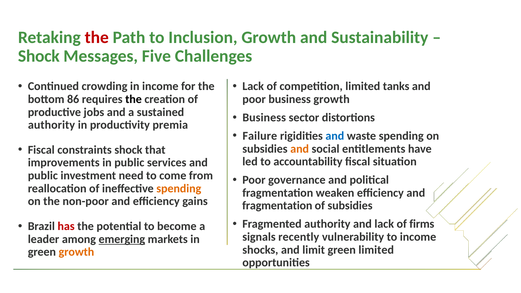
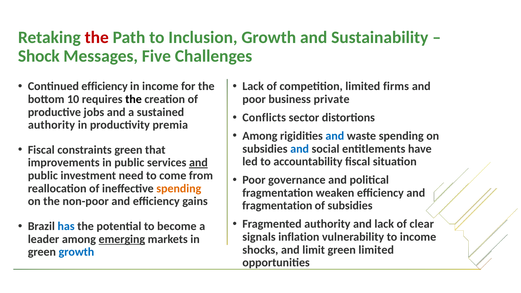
Continued crowding: crowding -> efficiency (105, 86)
tanks: tanks -> firms (396, 86)
86: 86 -> 10 (73, 99)
business growth: growth -> private (332, 99)
Business: Business -> Conflicts (264, 118)
Failure: Failure -> Among (260, 136)
constraints shock: shock -> green (128, 150)
and colour: orange -> blue (300, 149)
and underline: none -> present (198, 163)
firms: firms -> clear (422, 224)
has colour: red -> blue (66, 226)
recently: recently -> inflation (299, 237)
growth colour: orange -> blue (76, 252)
